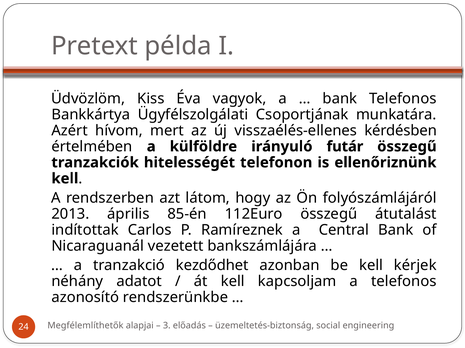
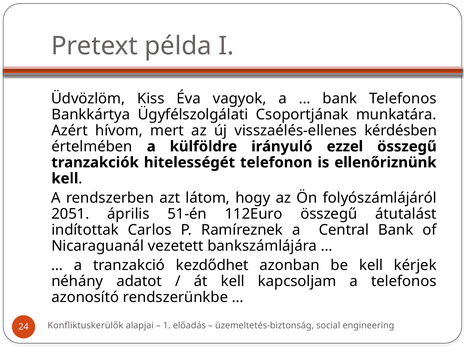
futár: futár -> ezzel (345, 147)
2013: 2013 -> 2051 (70, 214)
85-én: 85-én -> 51-én (187, 214)
Megfélemlíthetők: Megfélemlíthetők -> Konfliktuskerülők (85, 326)
3: 3 -> 1 (167, 326)
